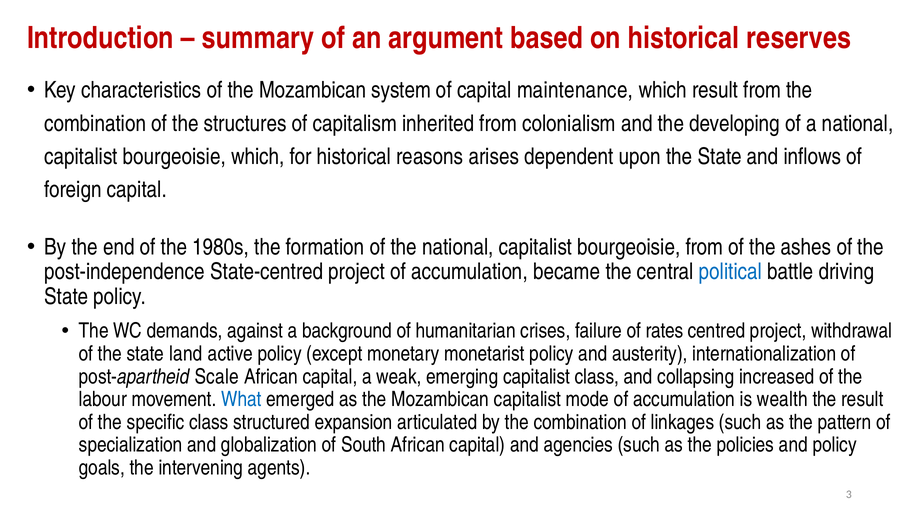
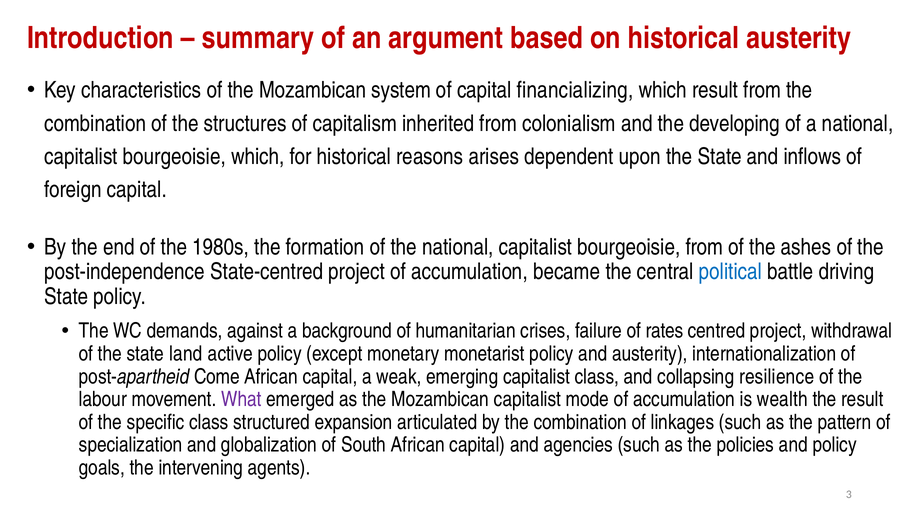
historical reserves: reserves -> austerity (799, 38)
maintenance: maintenance -> financializing (575, 91)
Scale: Scale -> Come (217, 377)
increased: increased -> resilience (777, 377)
What colour: blue -> purple (241, 400)
